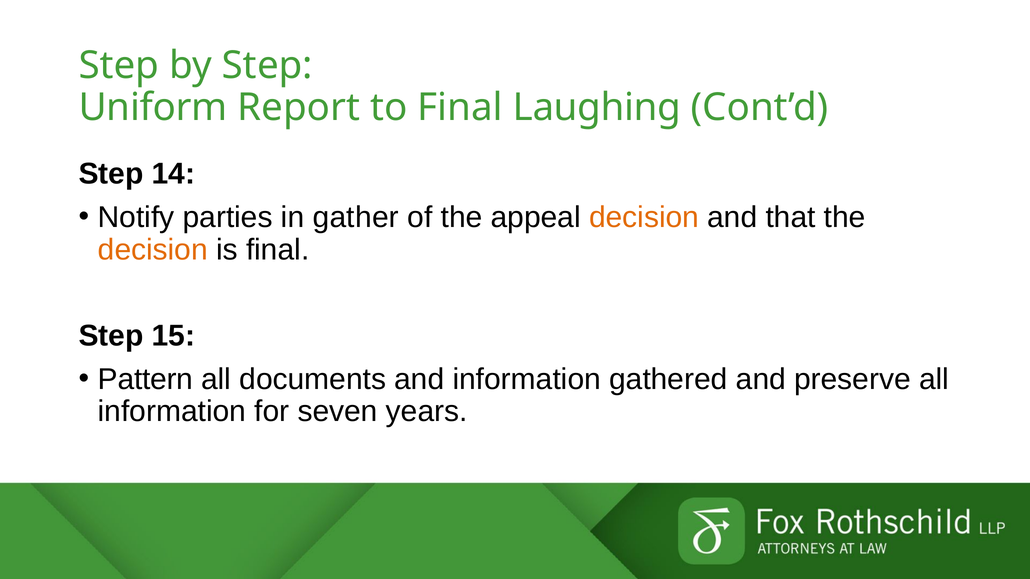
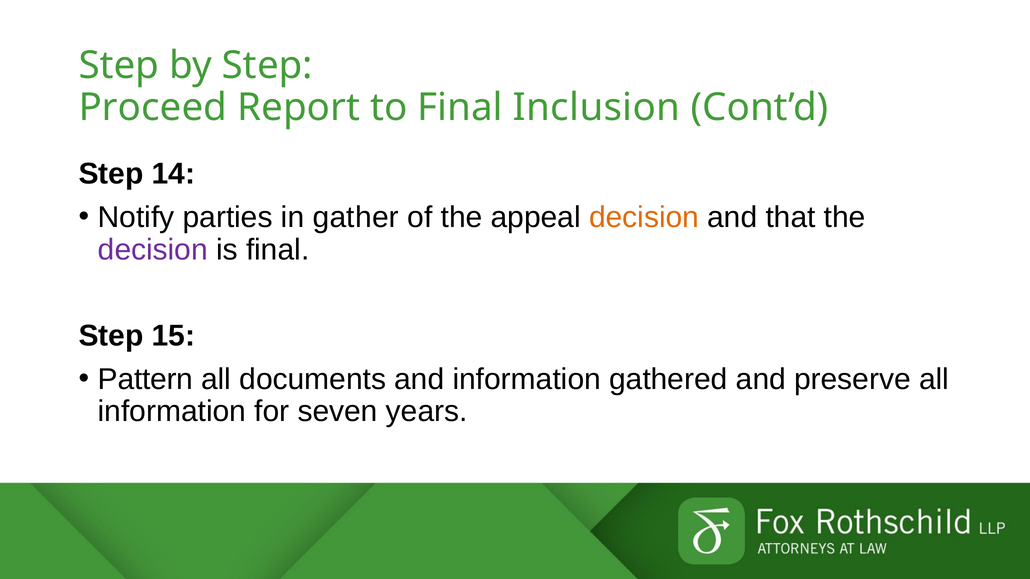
Uniform: Uniform -> Proceed (153, 107)
Laughing: Laughing -> Inclusion (597, 107)
decision colour: orange -> purple (153, 250)
